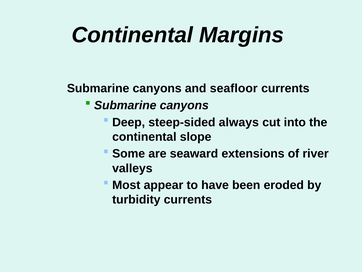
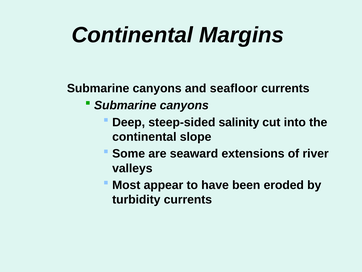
always: always -> salinity (239, 122)
